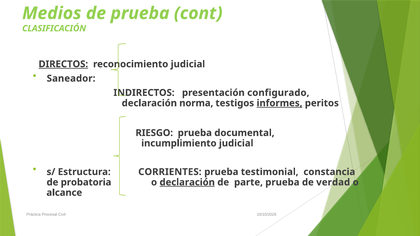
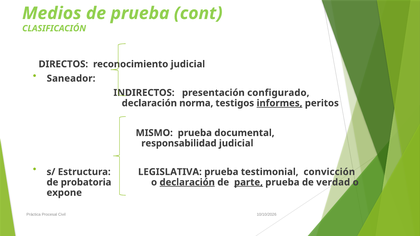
DIRECTOS underline: present -> none (63, 64)
RIESGO: RIESGO -> MISMO (154, 133)
incumplimiento: incumplimiento -> responsabilidad (179, 143)
CORRIENTES: CORRIENTES -> LEGISLATIVA (170, 172)
constancia: constancia -> convicción (329, 172)
parte underline: none -> present (248, 182)
alcance: alcance -> expone (64, 193)
